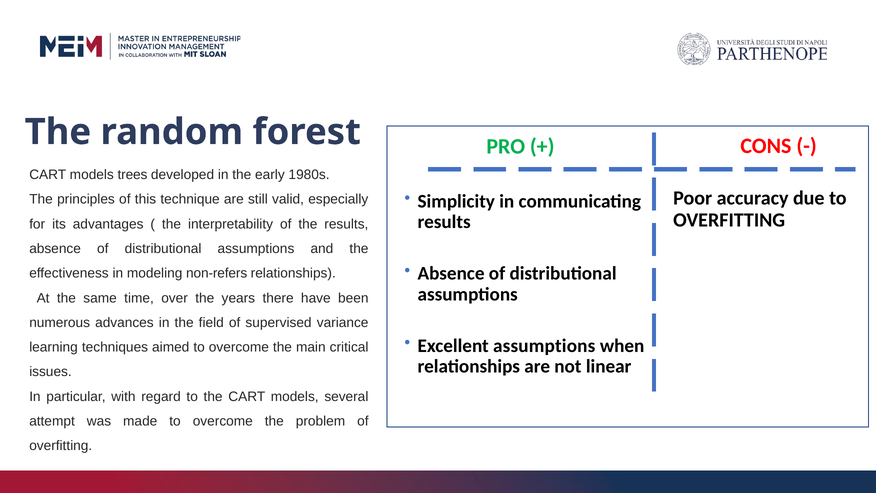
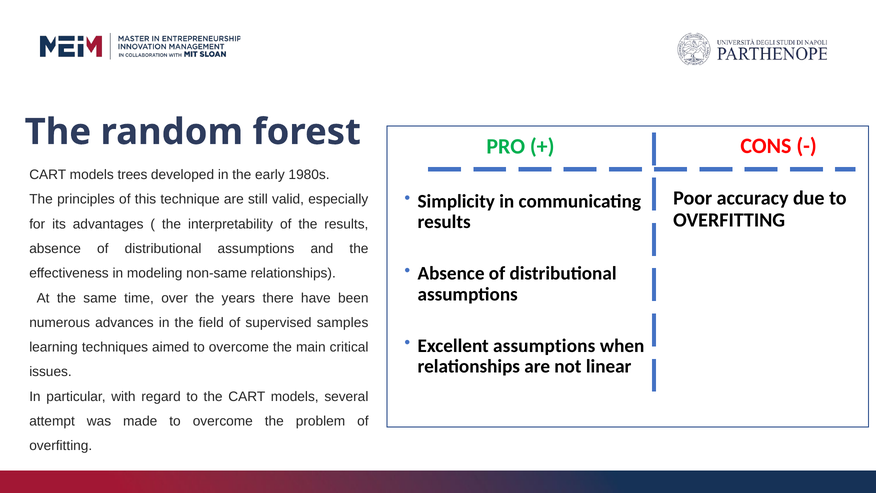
non-refers: non-refers -> non-same (217, 273)
variance: variance -> samples (343, 322)
